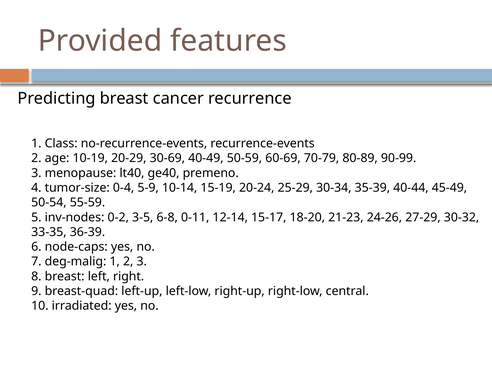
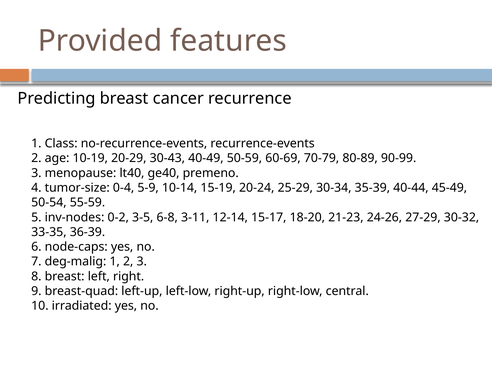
30-69: 30-69 -> 30-43 (167, 158)
0-11: 0-11 -> 3-11 (195, 217)
